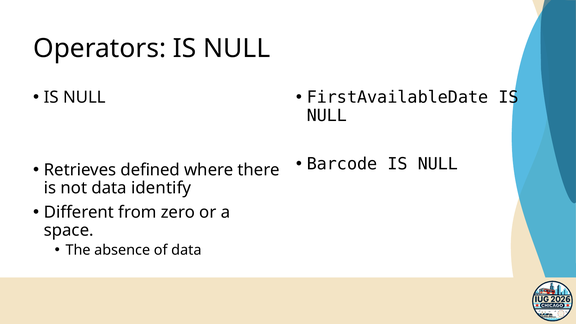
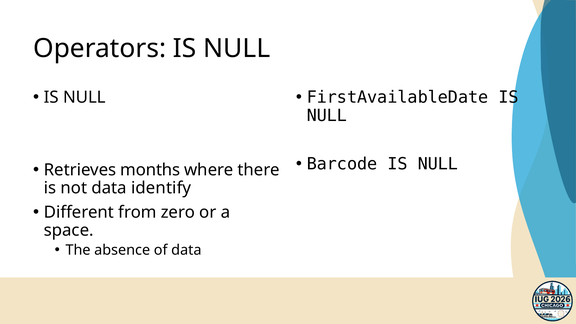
defined: defined -> months (150, 170)
